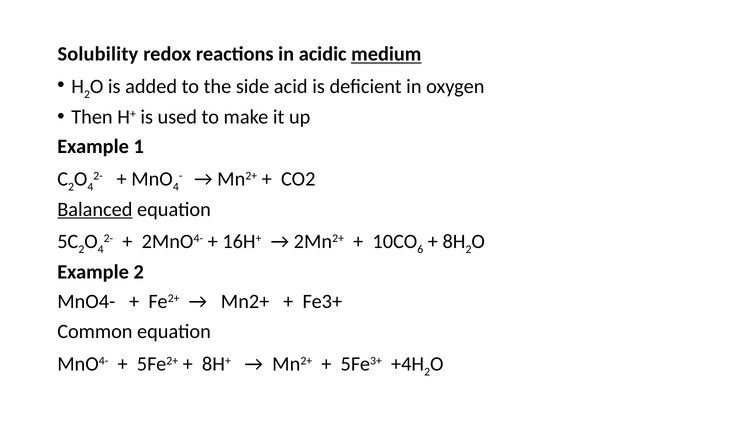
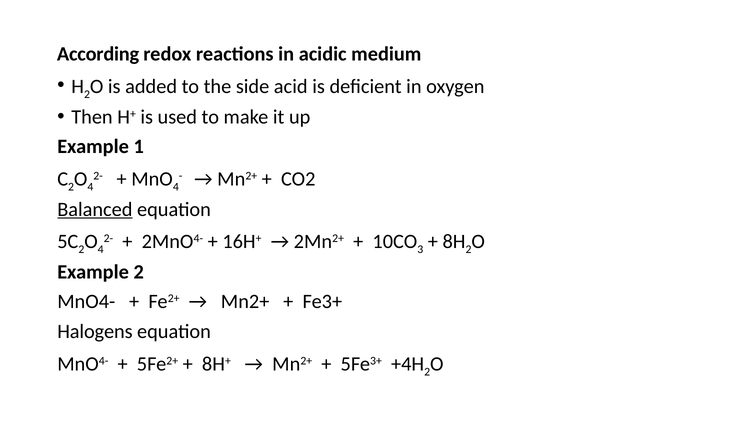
Solubility: Solubility -> According (98, 54)
medium underline: present -> none (386, 54)
6: 6 -> 3 (420, 249)
Common: Common -> Halogens (95, 331)
